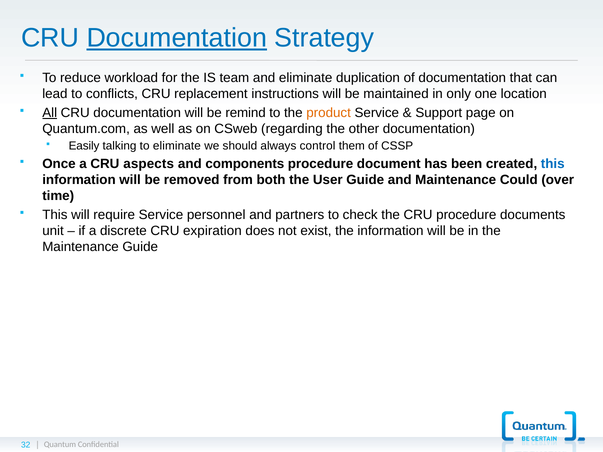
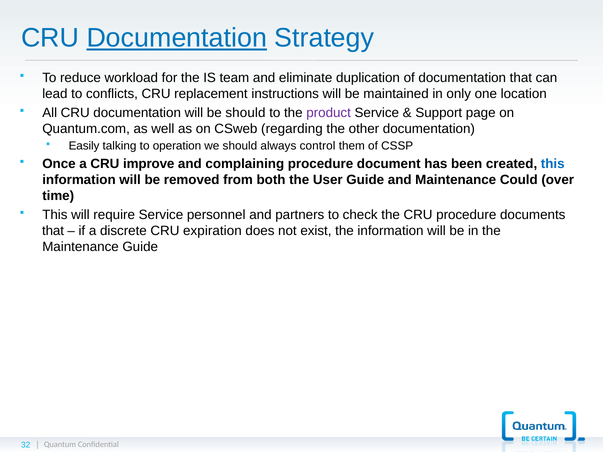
All underline: present -> none (50, 113)
be remind: remind -> should (245, 113)
product colour: orange -> purple (329, 113)
to eliminate: eliminate -> operation (177, 146)
aspects: aspects -> improve (149, 164)
components: components -> complaining (245, 164)
unit: unit -> that (53, 231)
